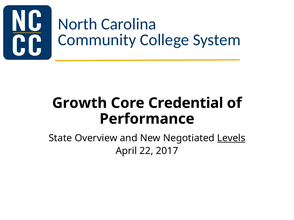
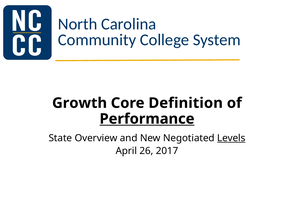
Credential: Credential -> Definition (186, 103)
Performance underline: none -> present (147, 119)
22: 22 -> 26 (146, 151)
